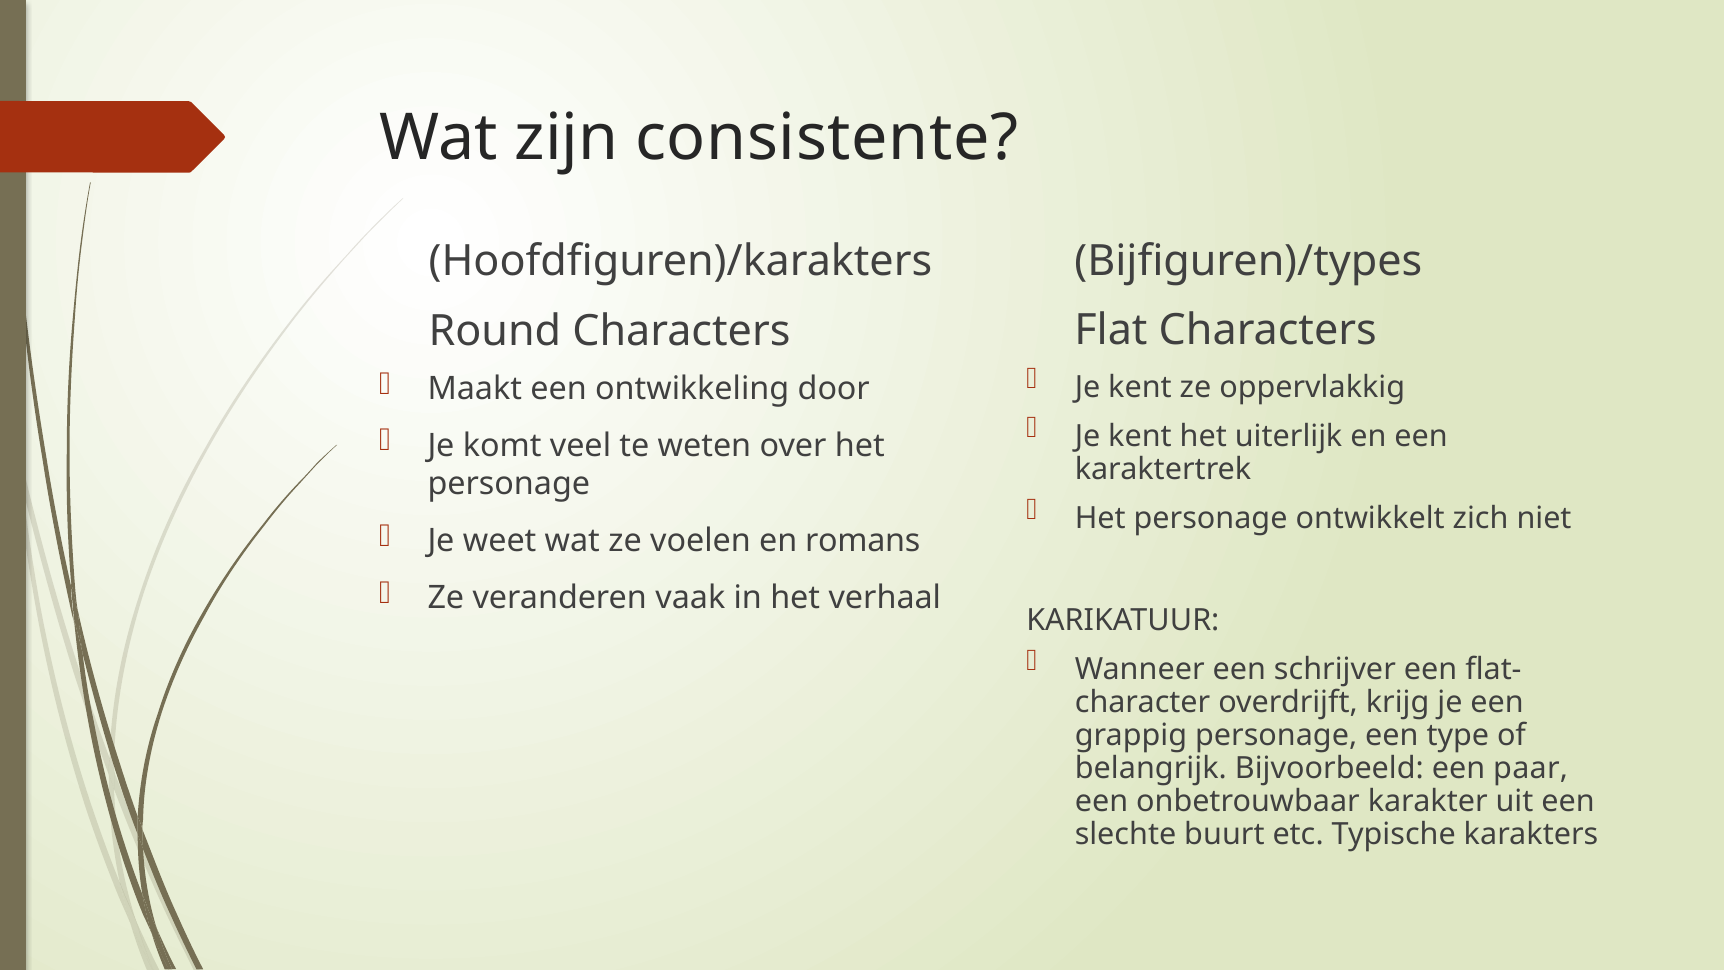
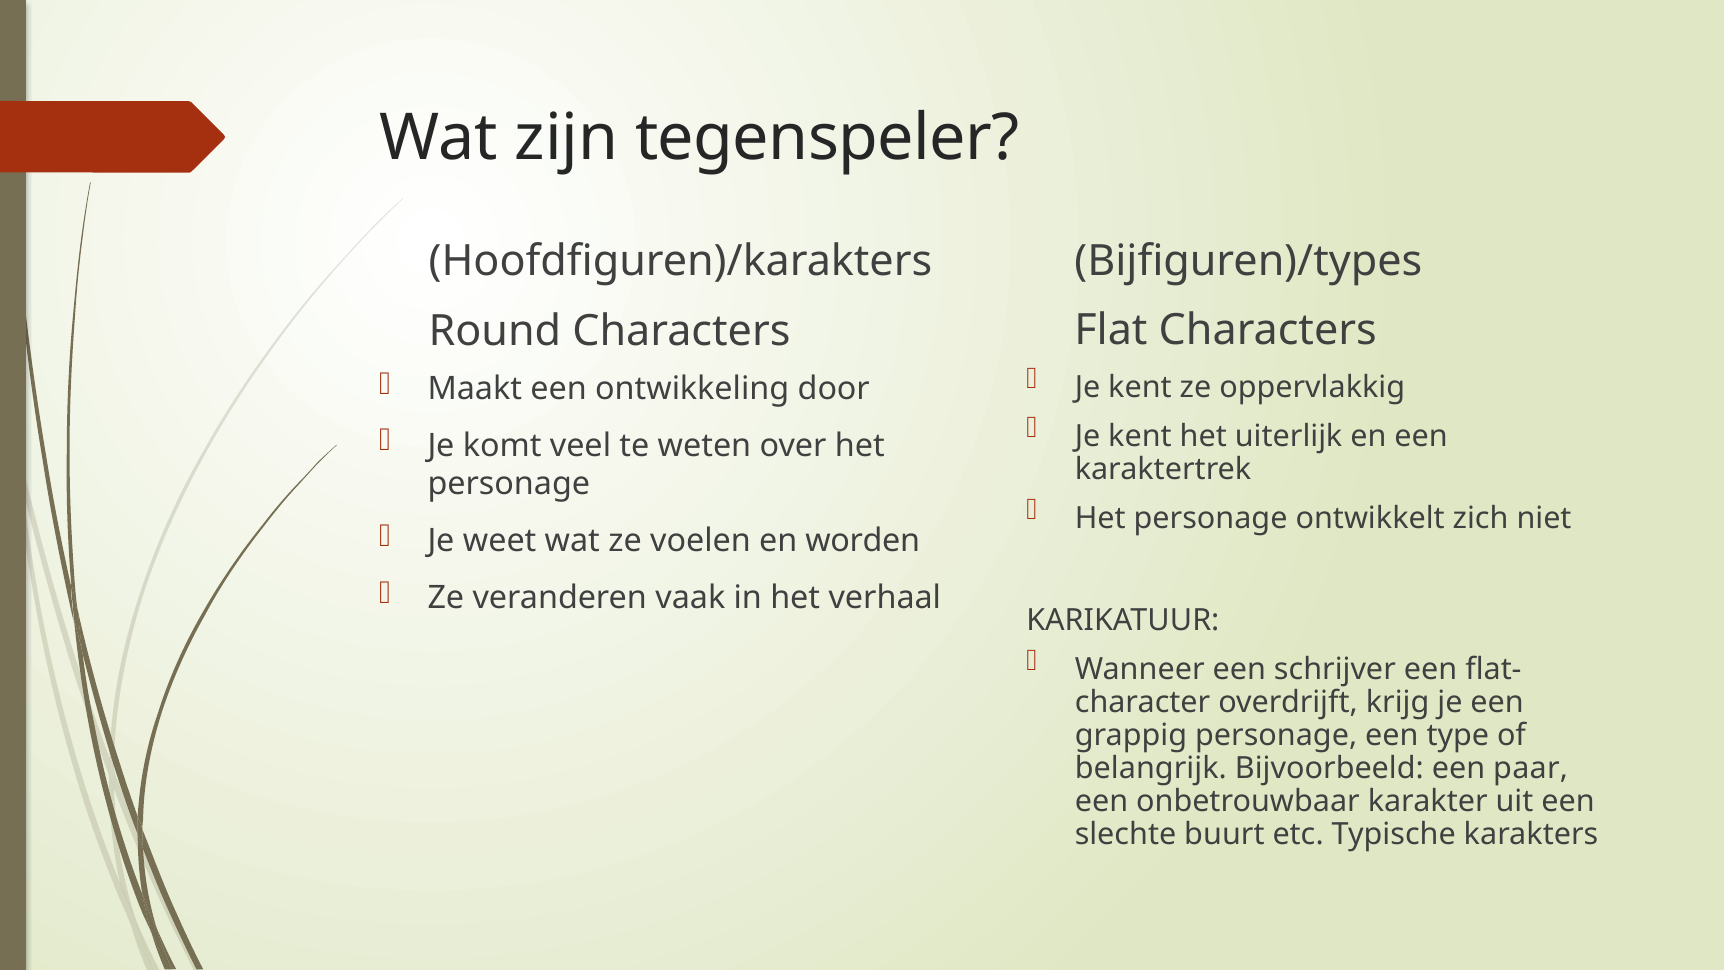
consistente: consistente -> tegenspeler (828, 138)
romans: romans -> worden (863, 541)
